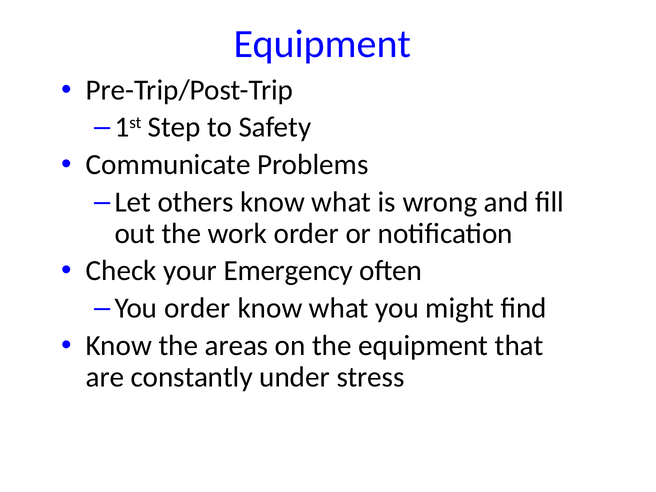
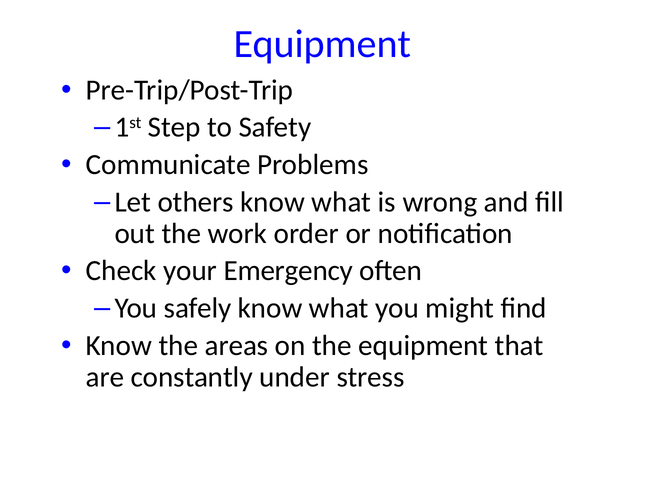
You order: order -> safely (198, 308)
